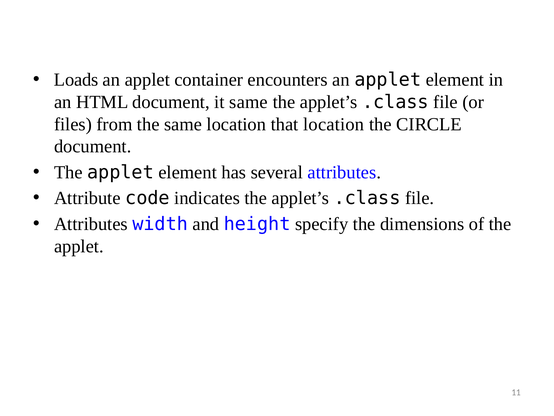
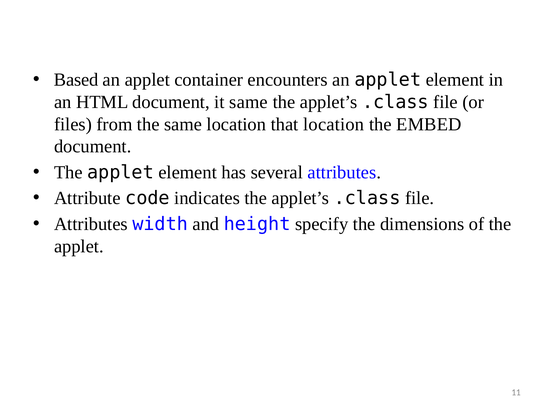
Loads: Loads -> Based (76, 80)
CIRCLE: CIRCLE -> EMBED (429, 124)
